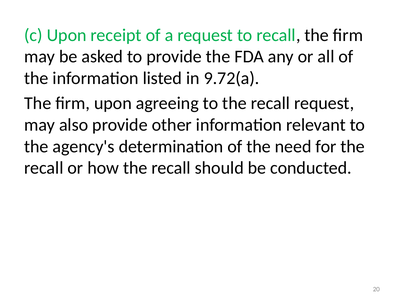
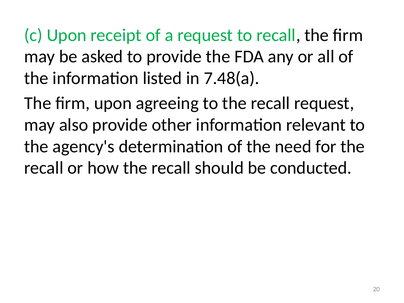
9.72(a: 9.72(a -> 7.48(a (232, 78)
